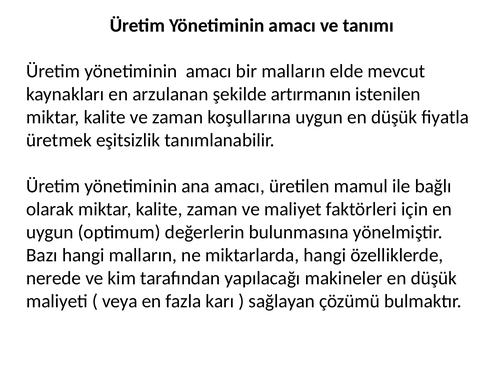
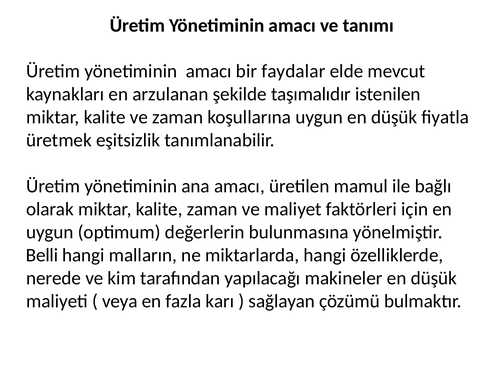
bir malların: malların -> faydalar (293, 71)
artırmanın: artırmanın -> taşımalıdır (311, 94)
Bazı: Bazı -> Belli (42, 255)
